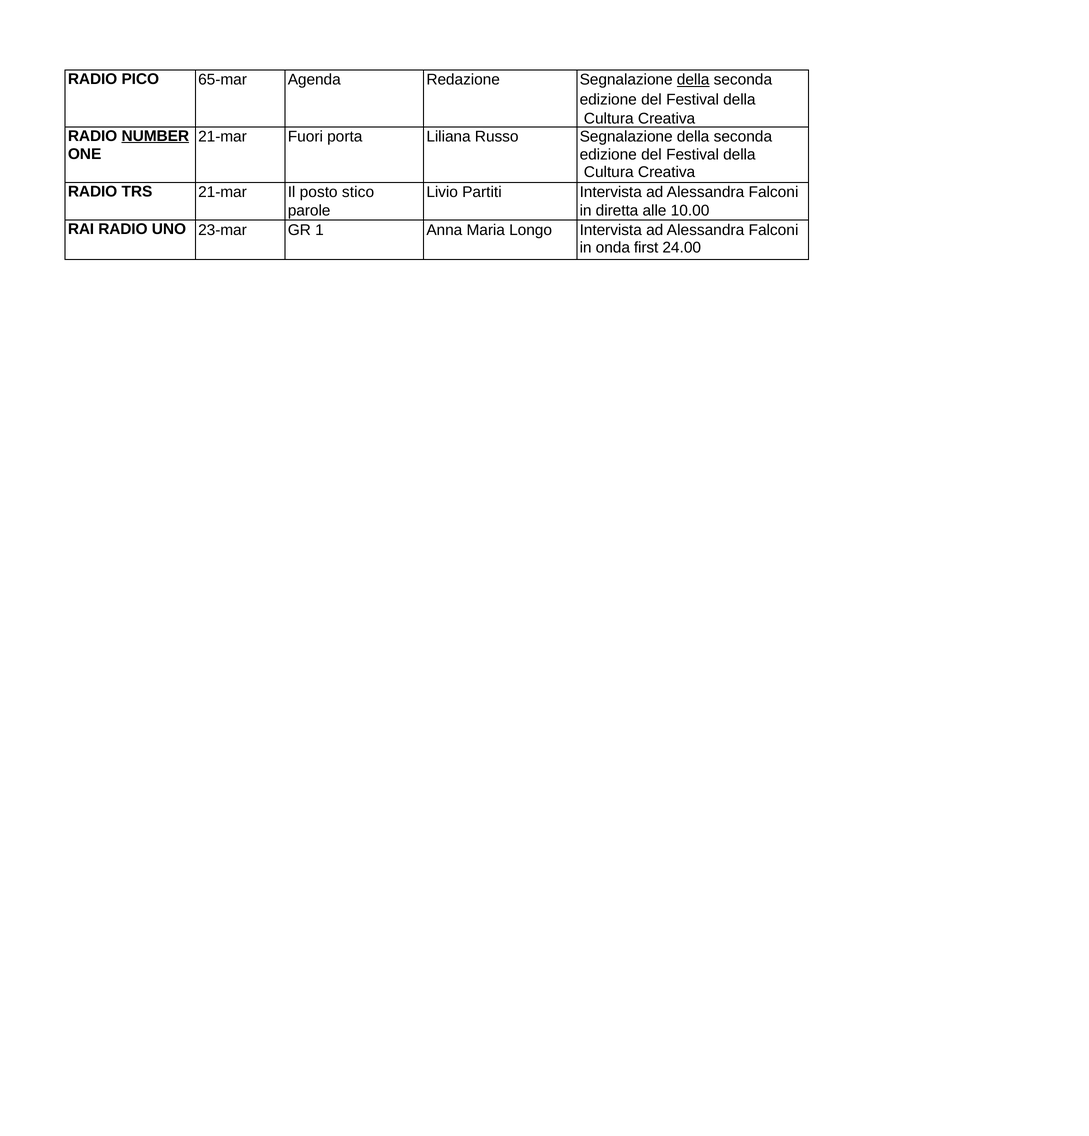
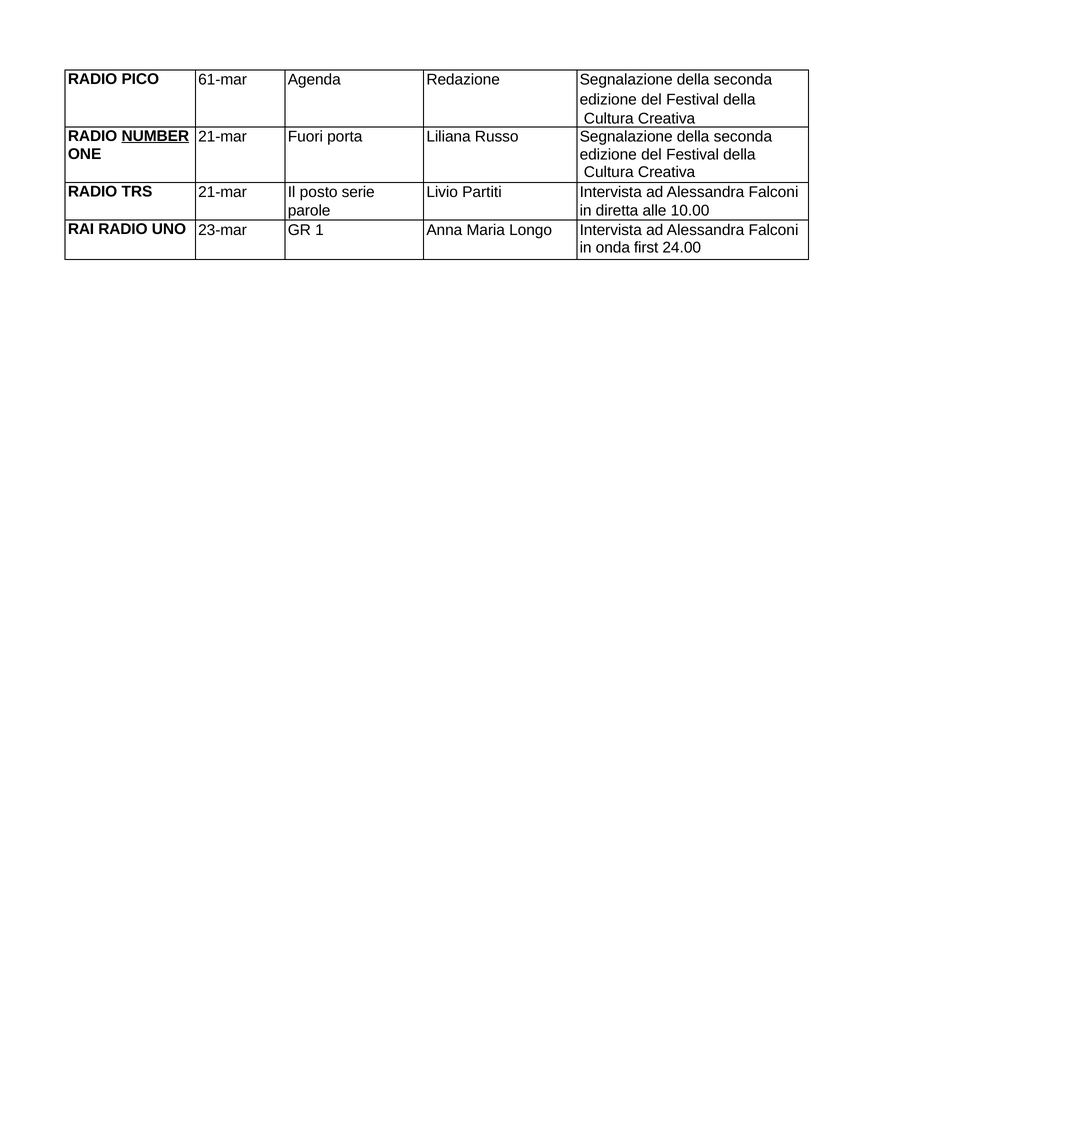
65-mar: 65-mar -> 61-mar (223, 80)
della underline: present -> none (693, 80)
stico: stico -> serie (358, 193)
